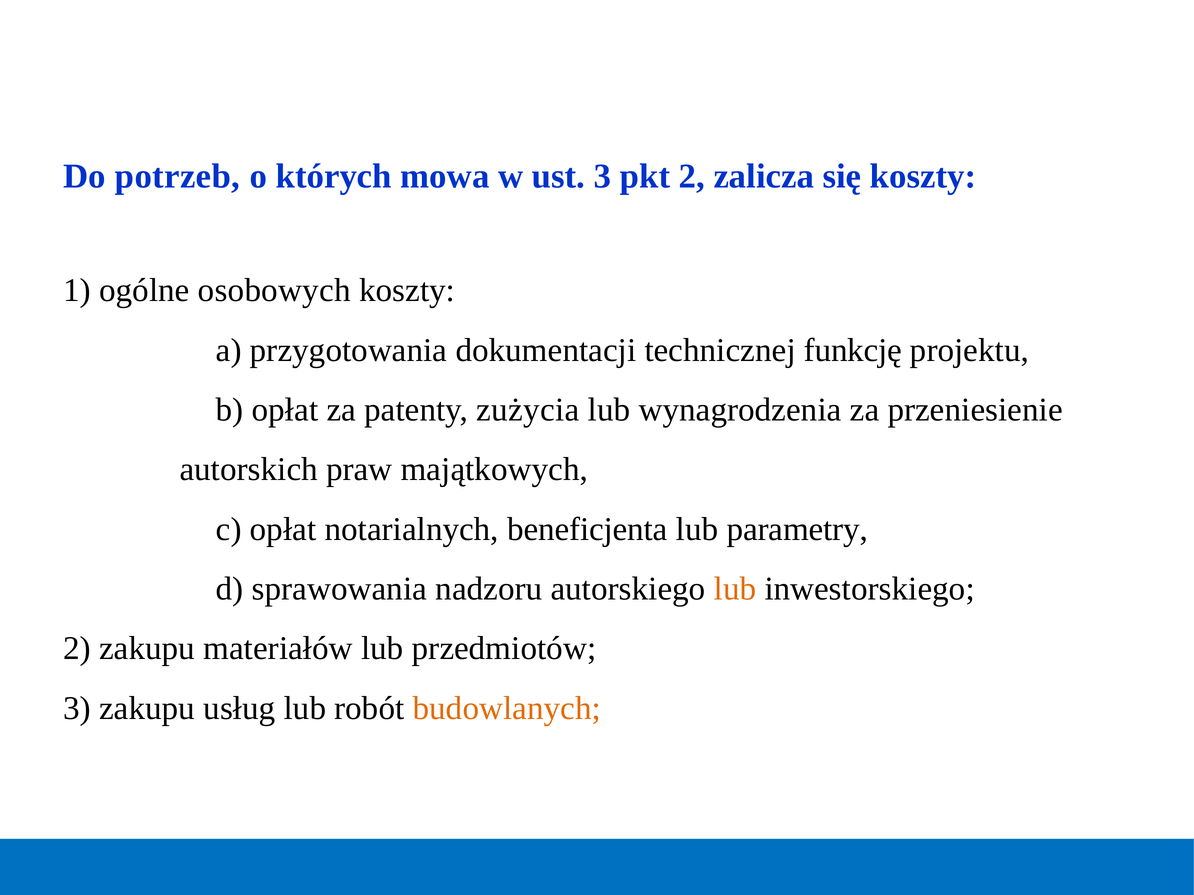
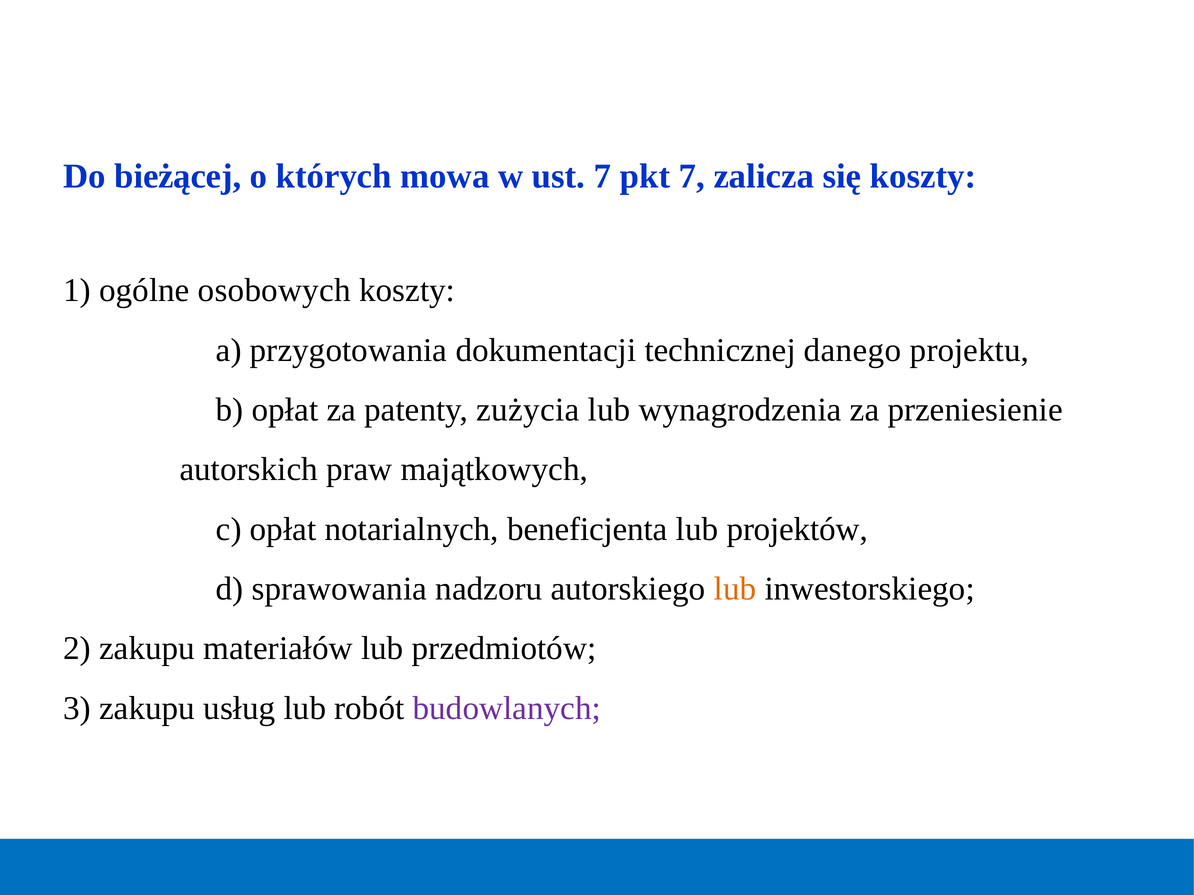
potrzeb: potrzeb -> bieżącej (178, 176)
ust 3: 3 -> 7 (602, 176)
pkt 2: 2 -> 7 (692, 176)
funkcję: funkcję -> danego (853, 350)
parametry: parametry -> projektów (797, 529)
budowlanych colour: orange -> purple (507, 708)
